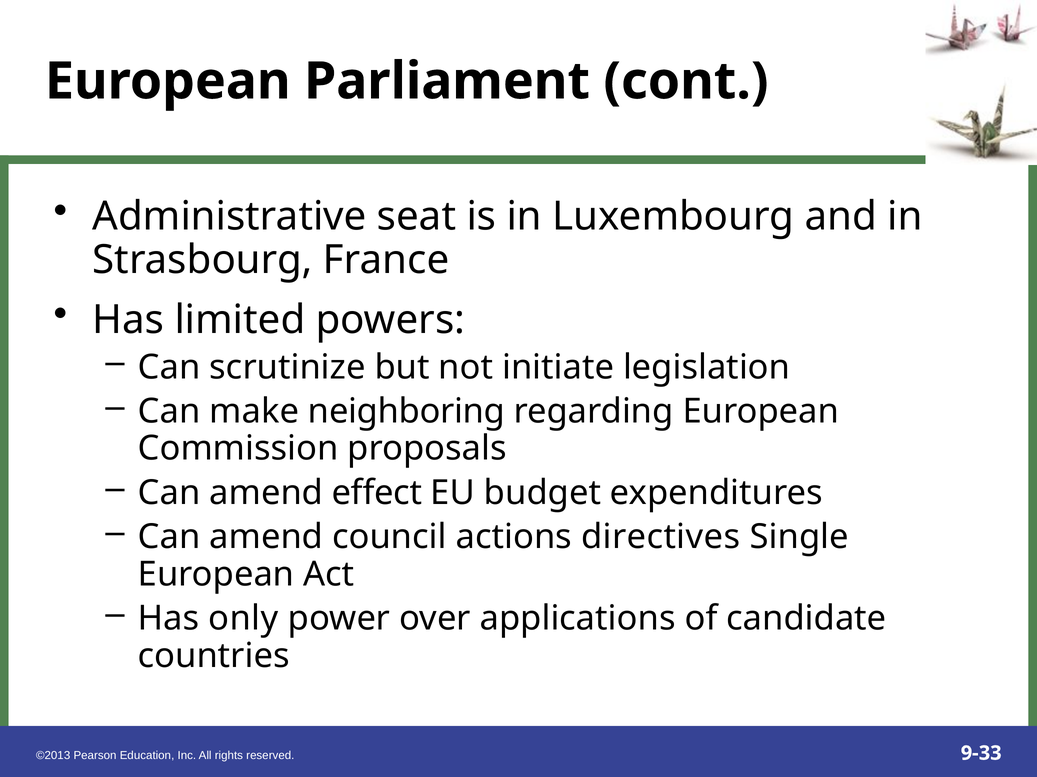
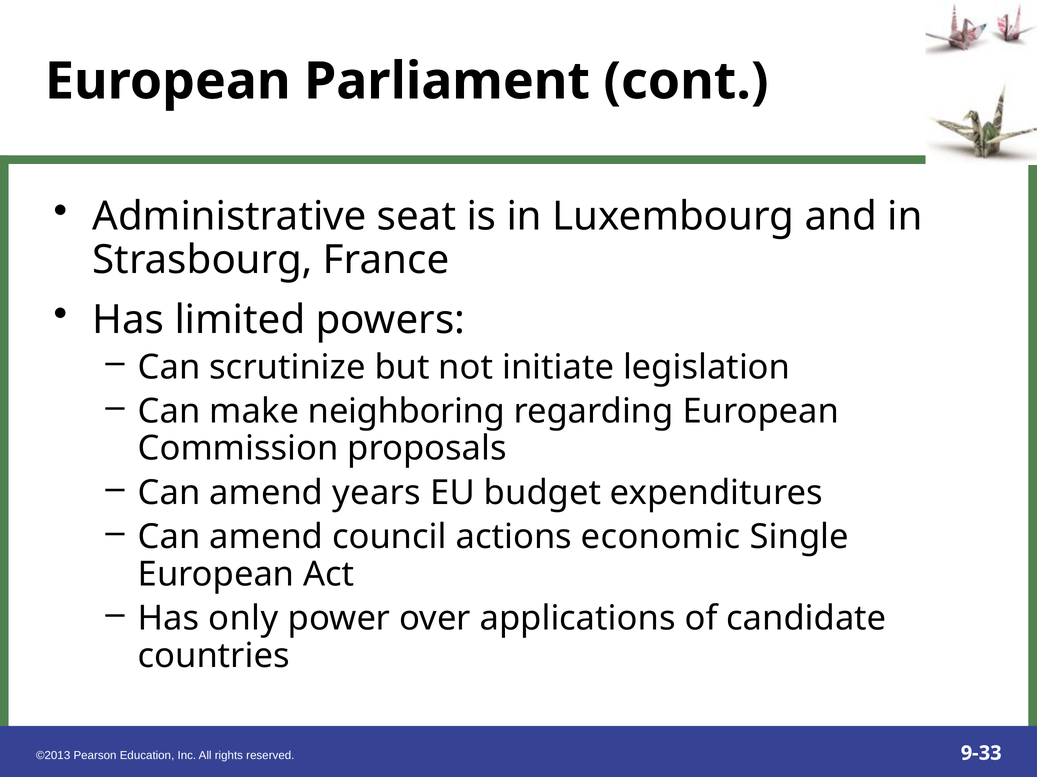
effect: effect -> years (377, 493)
directives: directives -> economic (661, 537)
